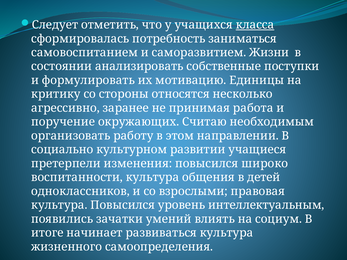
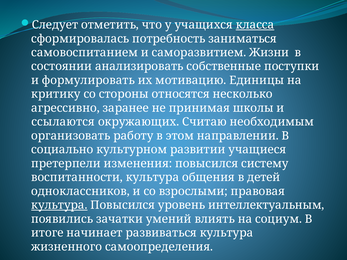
работа: работа -> школы (253, 108)
поручение: поручение -> ссылаются (63, 122)
широко: широко -> систему (265, 164)
культура underline: none -> present (59, 205)
